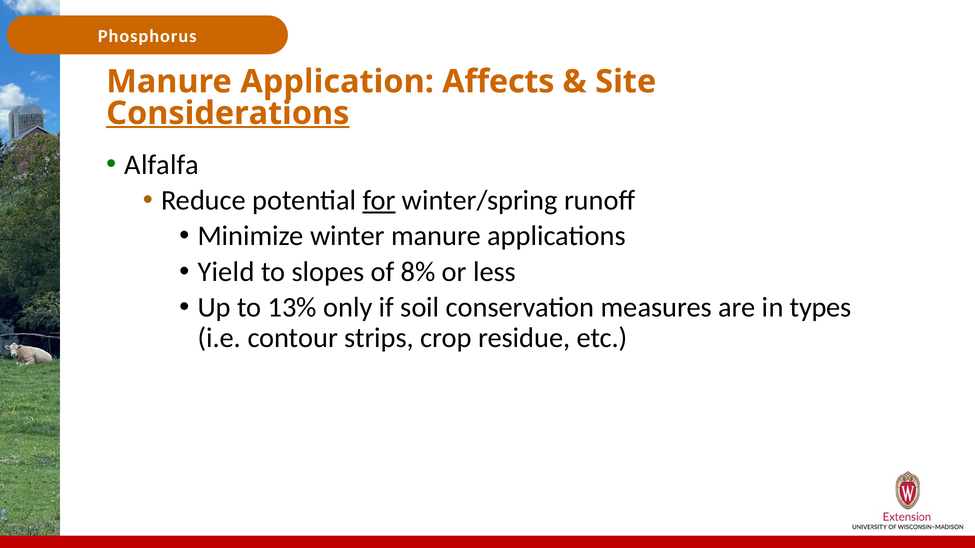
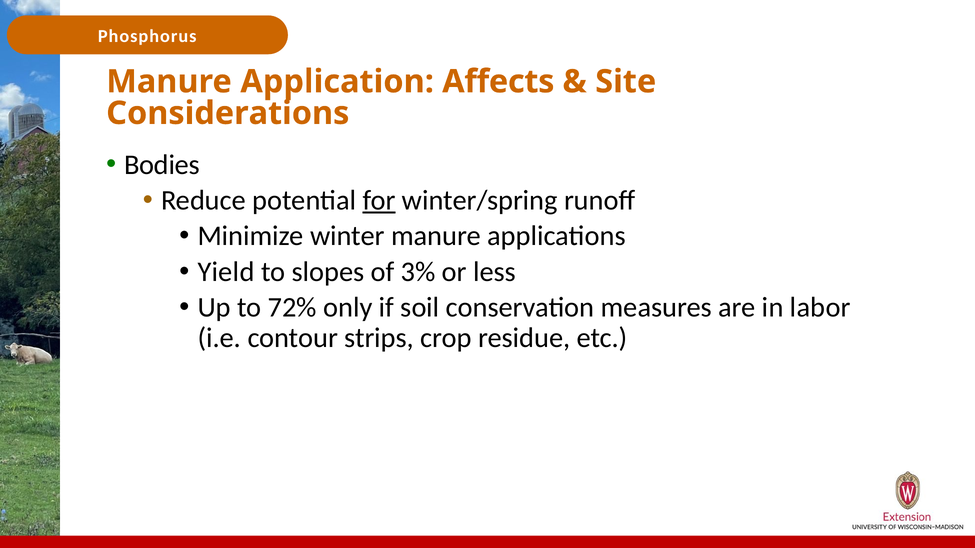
Considerations underline: present -> none (228, 113)
Alfalfa: Alfalfa -> Bodies (162, 165)
8%: 8% -> 3% (418, 272)
13%: 13% -> 72% (292, 308)
types: types -> labor (820, 308)
